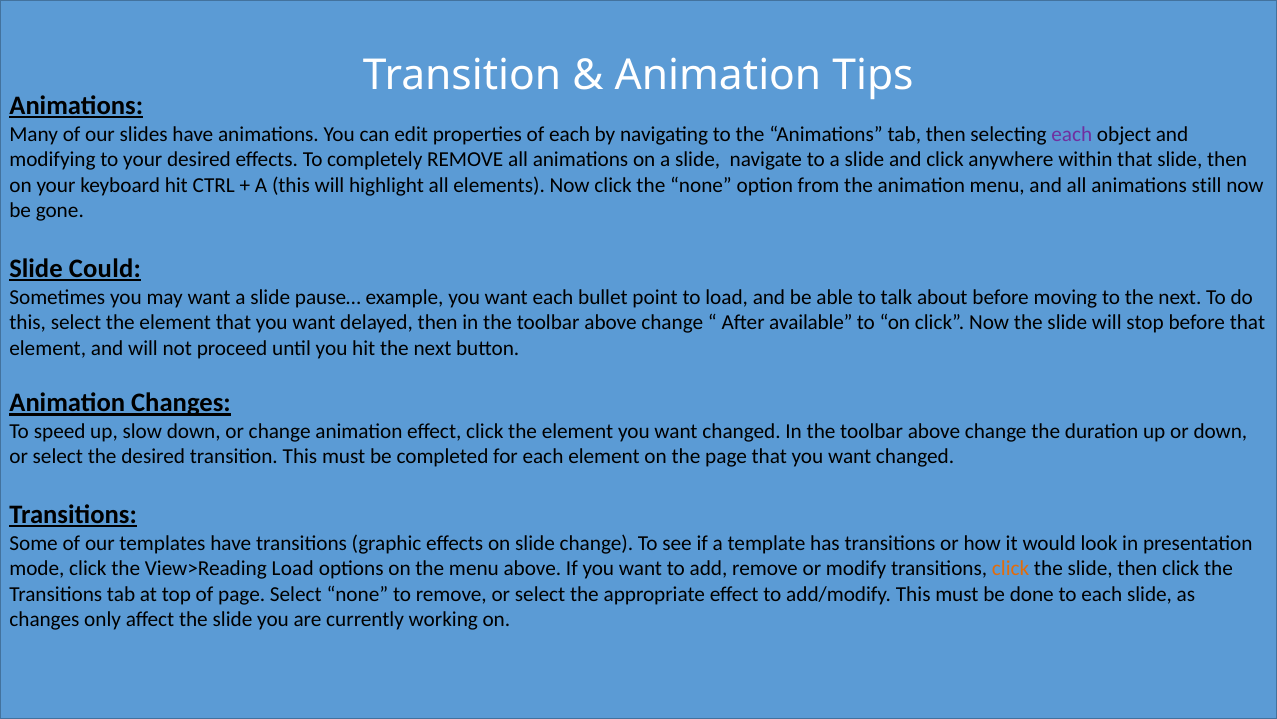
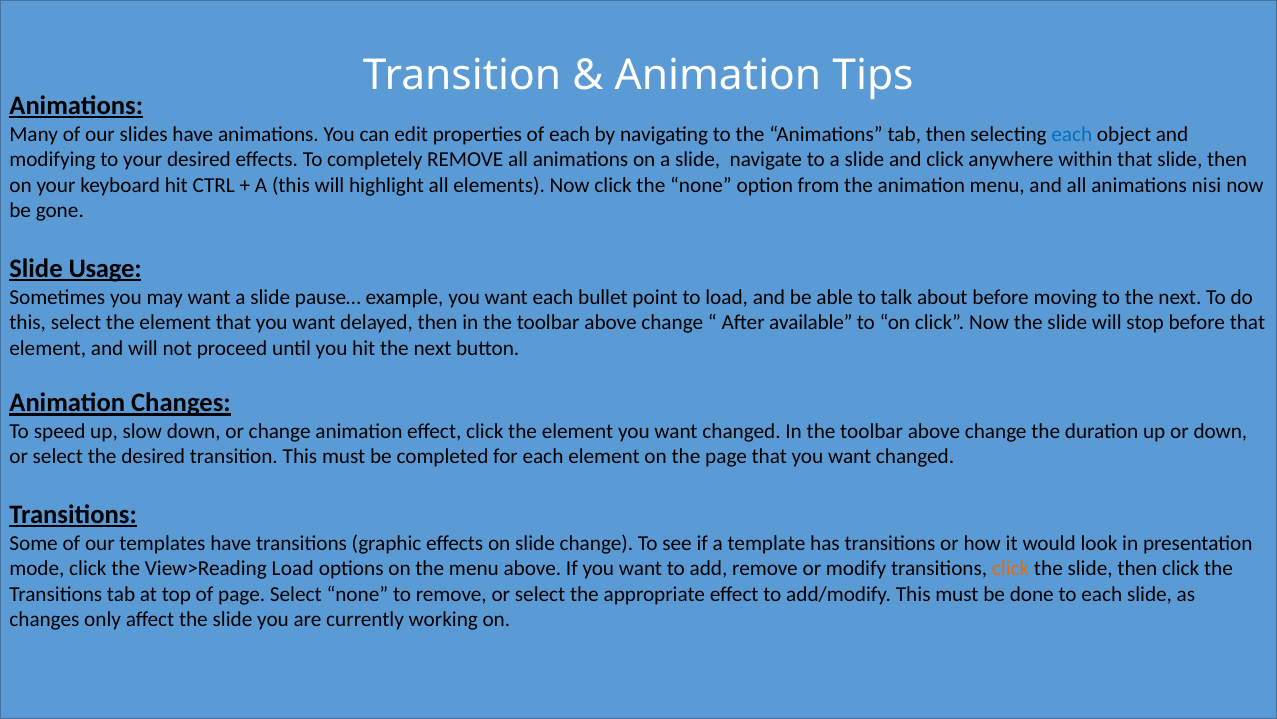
each colour: purple -> blue (1072, 134)
still: still -> nisi (1207, 185)
Could: Could -> Usage (105, 268)
